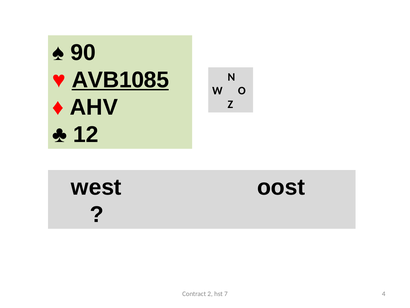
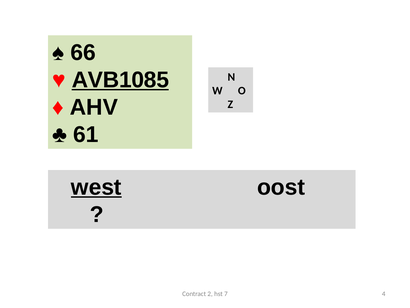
90: 90 -> 66 (83, 52)
12: 12 -> 61 (86, 134)
west underline: none -> present (96, 187)
